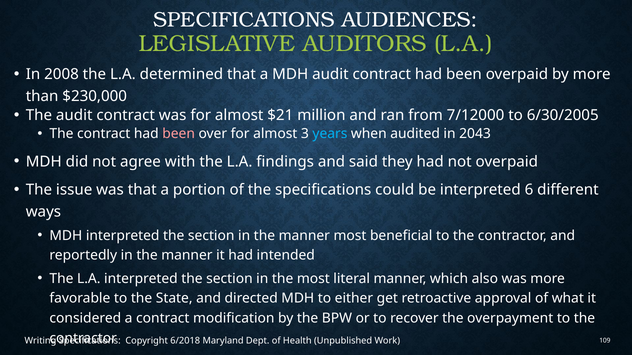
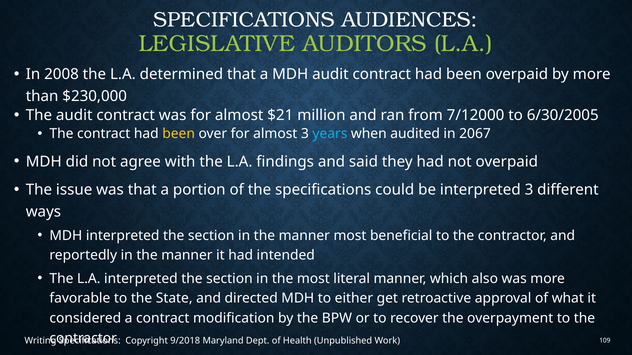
been colour: pink -> yellow (179, 134)
2043: 2043 -> 2067 (475, 134)
interpreted 6: 6 -> 3 (529, 190)
6/2018: 6/2018 -> 9/2018 (185, 341)
